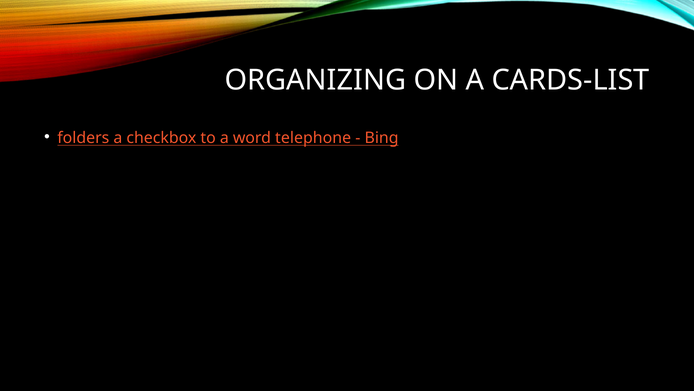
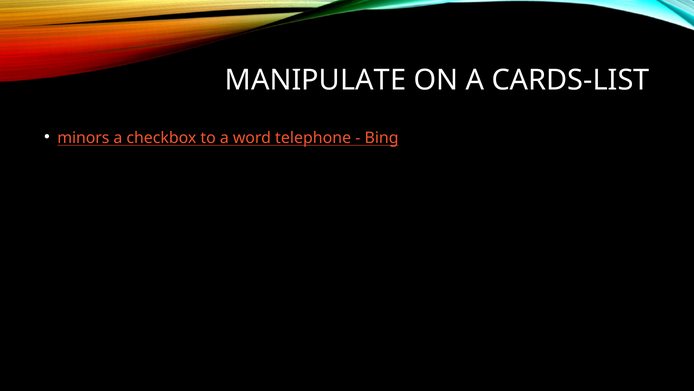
ORGANIZING: ORGANIZING -> MANIPULATE (315, 80)
folders: folders -> minors (83, 138)
